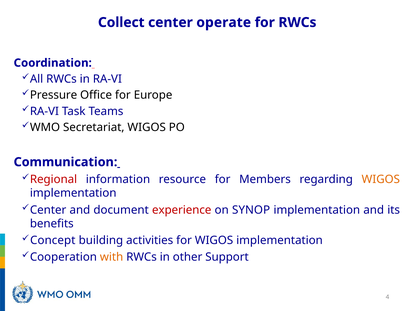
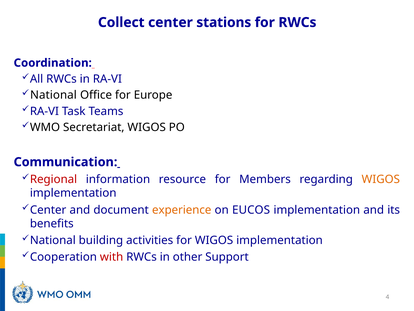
operate: operate -> stations (224, 22)
Pressure: Pressure -> National (53, 95)
experience colour: red -> orange (182, 210)
SYNOP: SYNOP -> EUCOS (251, 210)
Concept: Concept -> National (53, 240)
with colour: orange -> red (112, 257)
